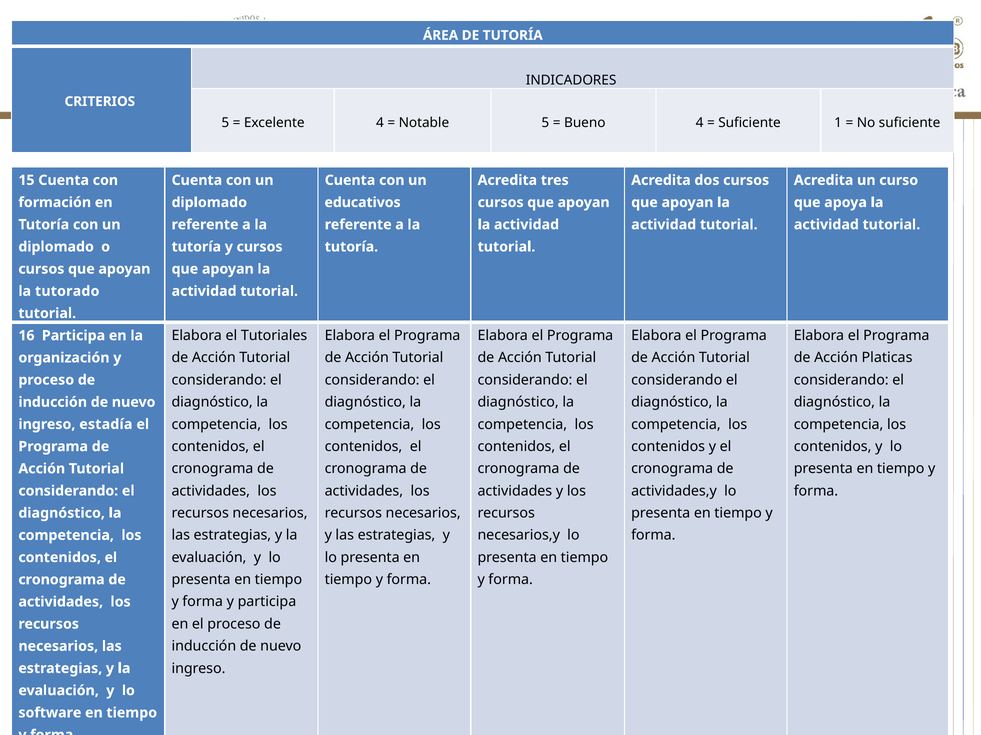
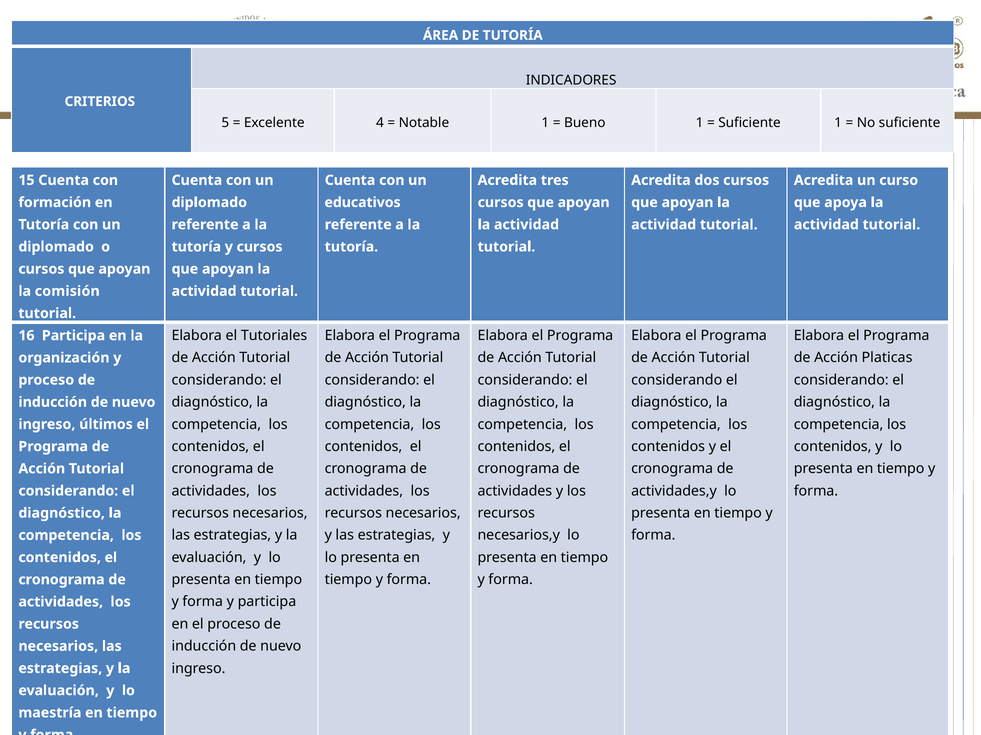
Notable 5: 5 -> 1 (545, 123)
Bueno 4: 4 -> 1 (700, 123)
tutorado: tutorado -> comisión (67, 291)
estadía: estadía -> últimos (106, 425)
software: software -> maestría (50, 713)
